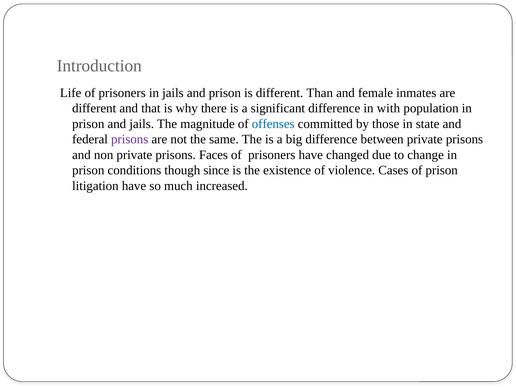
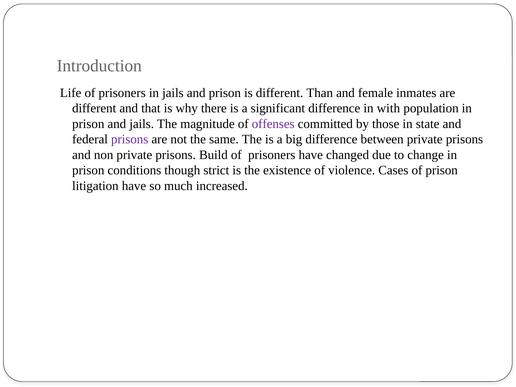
offenses colour: blue -> purple (273, 124)
Faces: Faces -> Build (213, 155)
since: since -> strict (216, 170)
